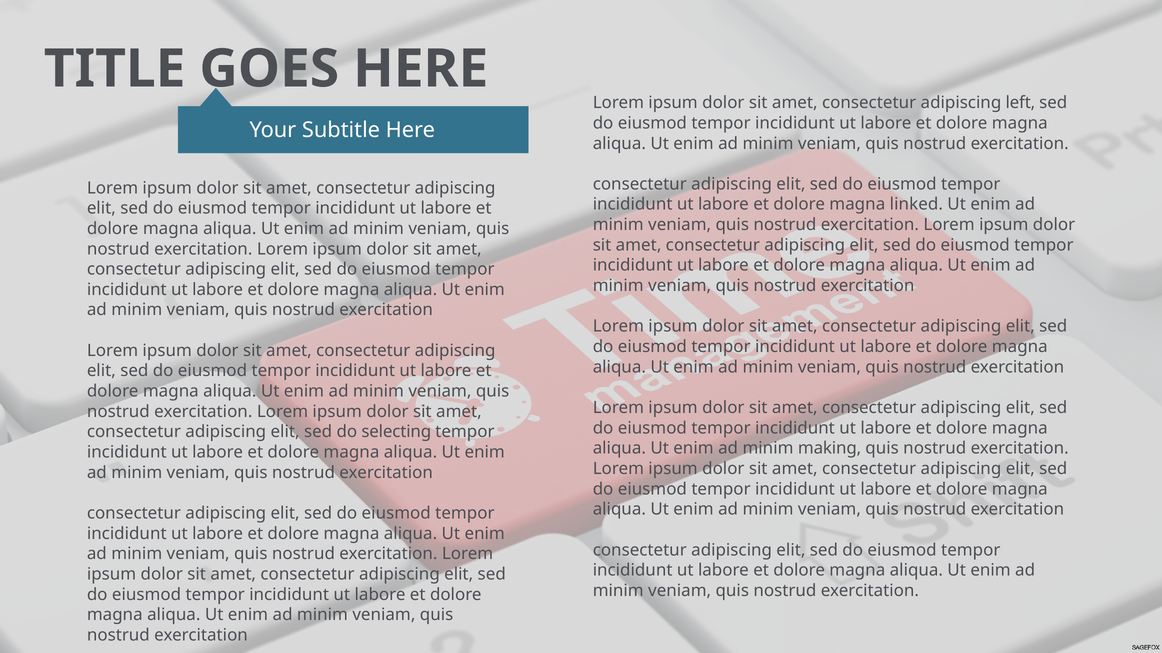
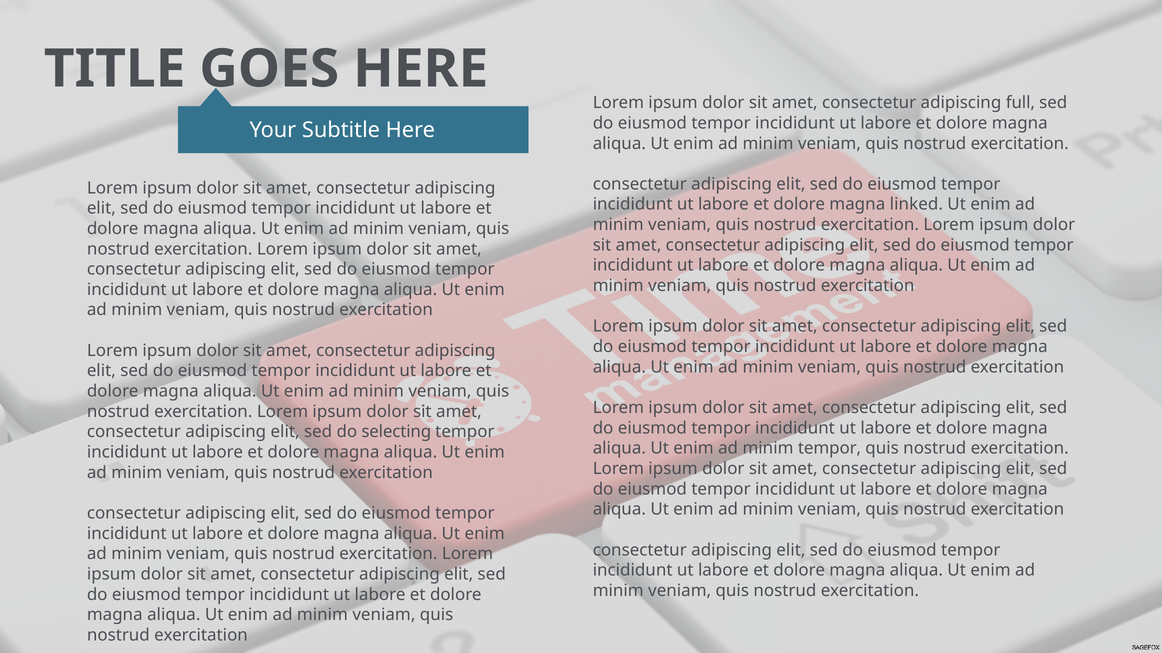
left: left -> full (1020, 103)
minim making: making -> tempor (830, 449)
